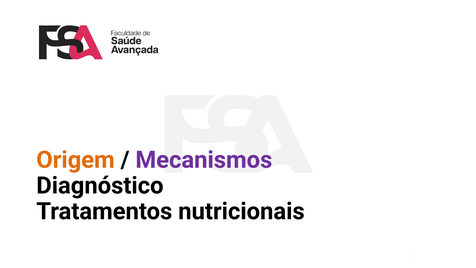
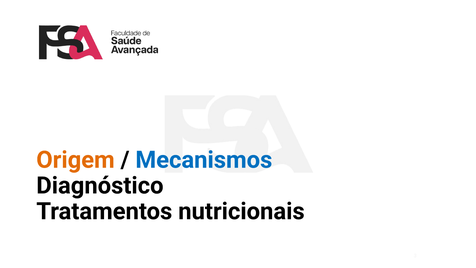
Mecanismos colour: purple -> blue (204, 160)
